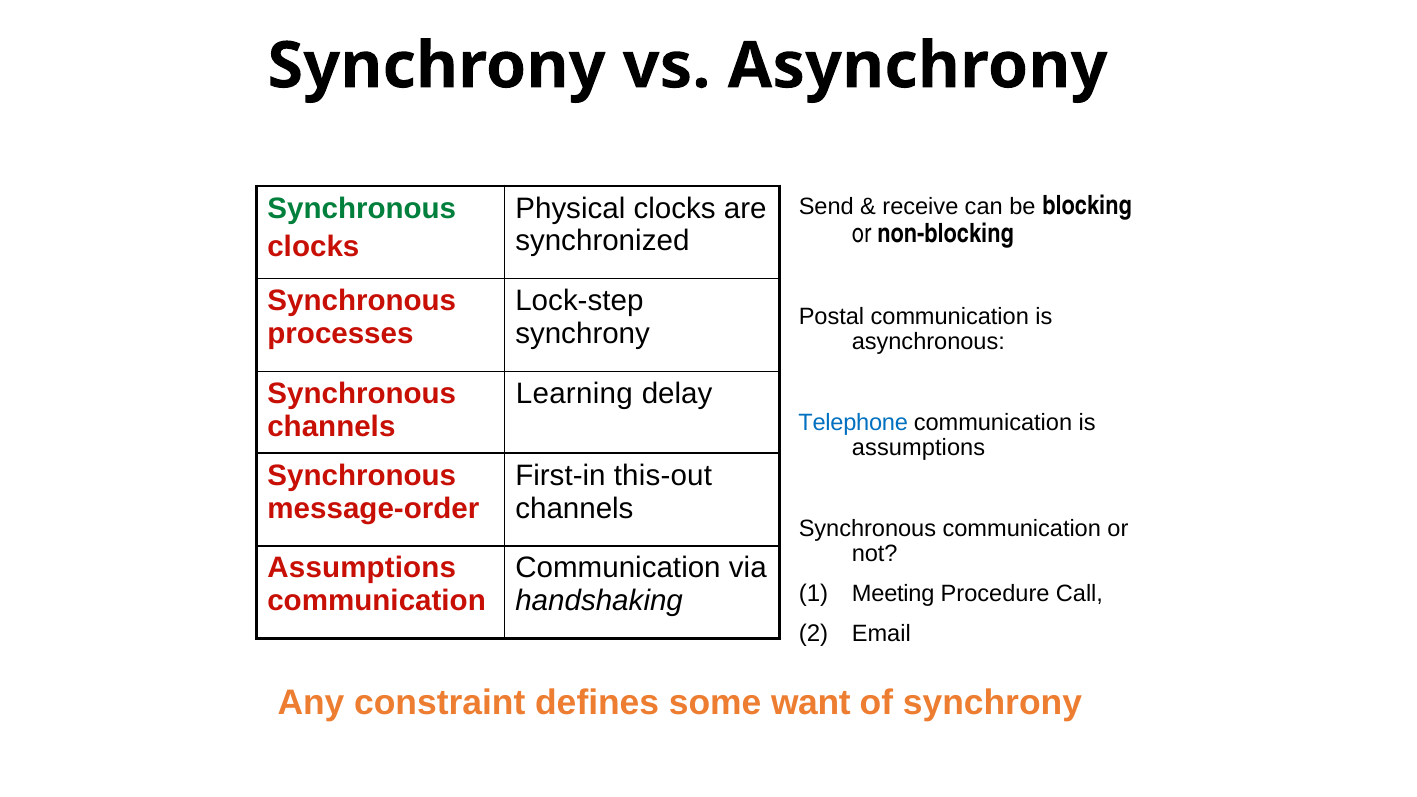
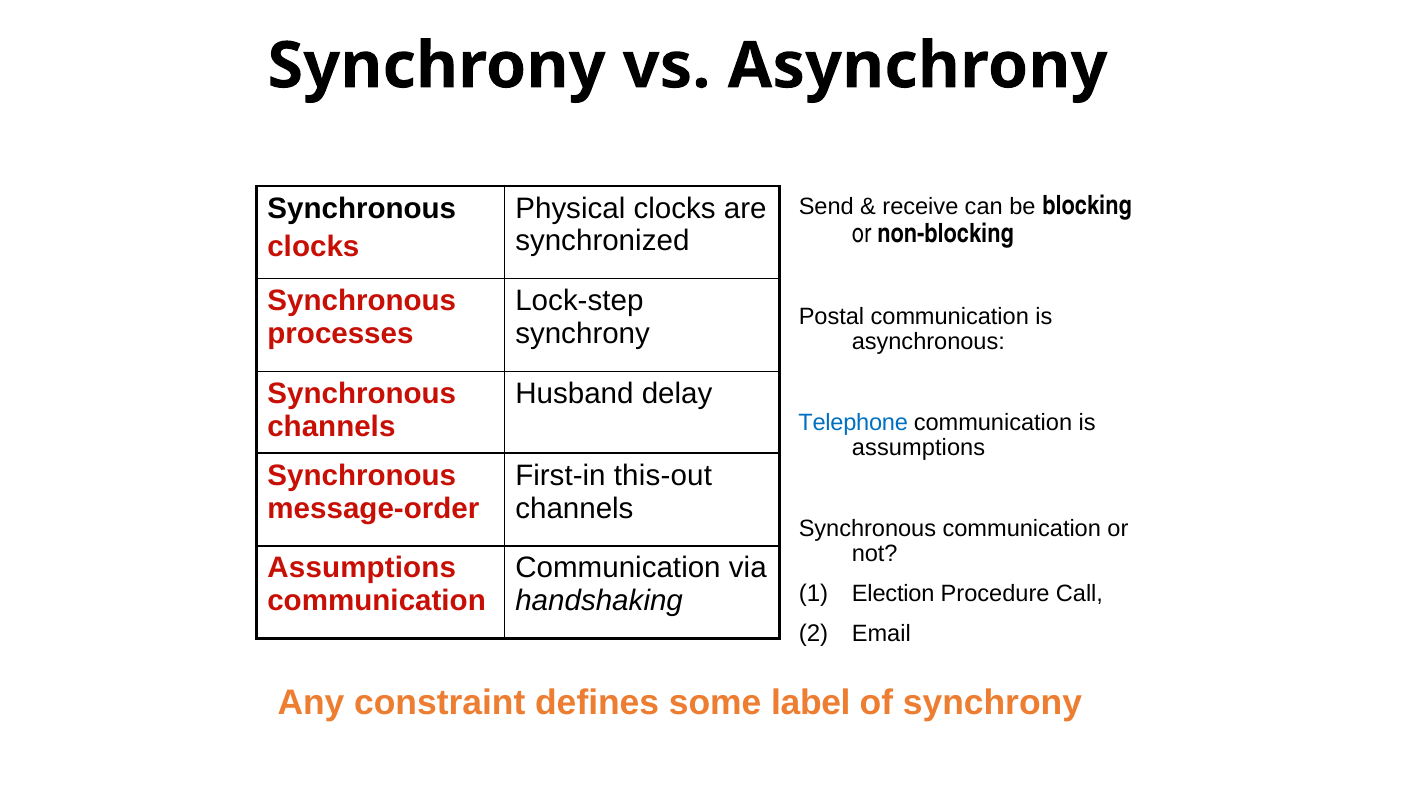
Synchronous colour: green -> black (362, 208)
Learning: Learning -> Husband (574, 394)
Meeting: Meeting -> Election (893, 594)
want: want -> label (811, 703)
